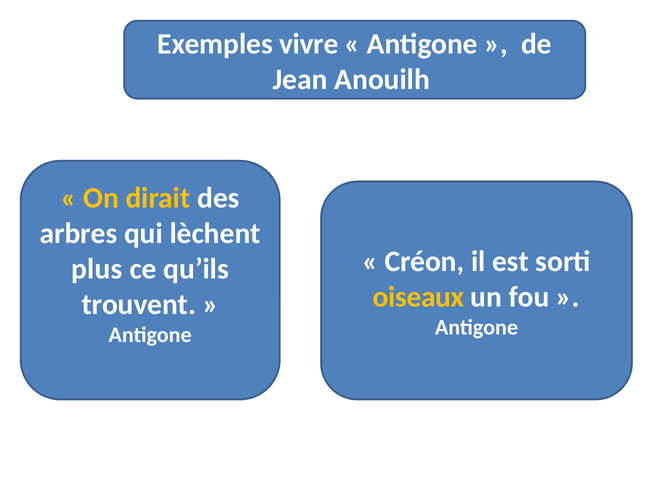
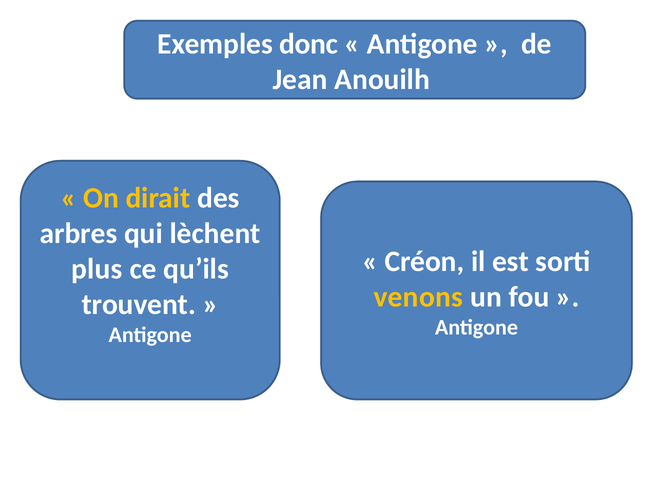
vivre: vivre -> donc (309, 44)
oiseaux: oiseaux -> venons (418, 296)
